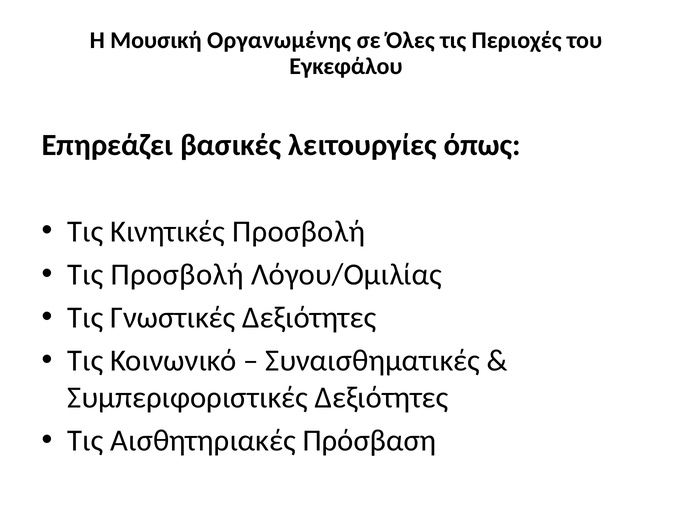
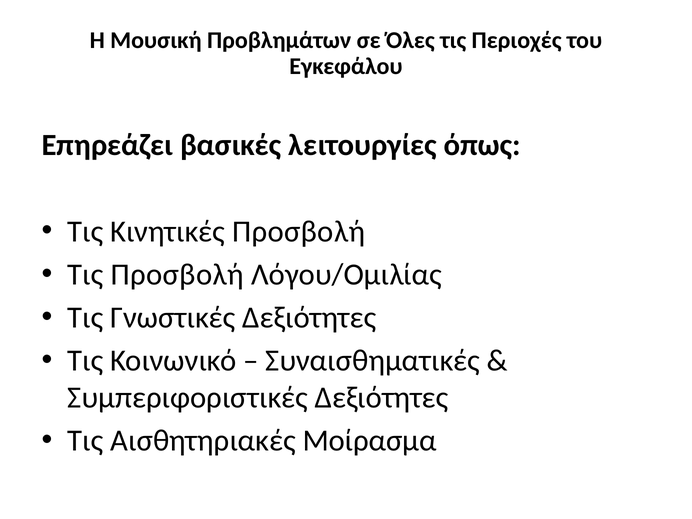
Οργανωμένης: Οργανωμένης -> Προβλημάτων (279, 40)
Πρόσβαση: Πρόσβαση -> Μοίρασμα (370, 441)
